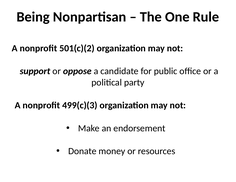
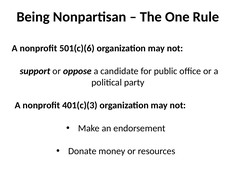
501(c)(2: 501(c)(2 -> 501(c)(6 (77, 48)
499(c)(3: 499(c)(3 -> 401(c)(3 (80, 106)
